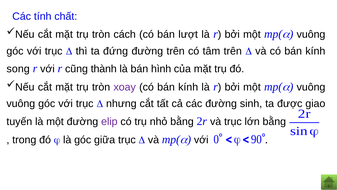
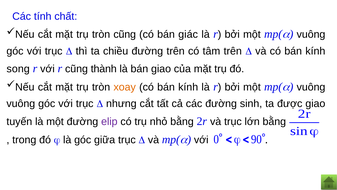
tròn cách: cách -> cũng (125, 34)
lượt: lượt -> giác (188, 34)
đứng: đứng -> chiều (116, 51)
bán hình: hình -> giao (161, 69)
xoay colour: purple -> orange (125, 87)
